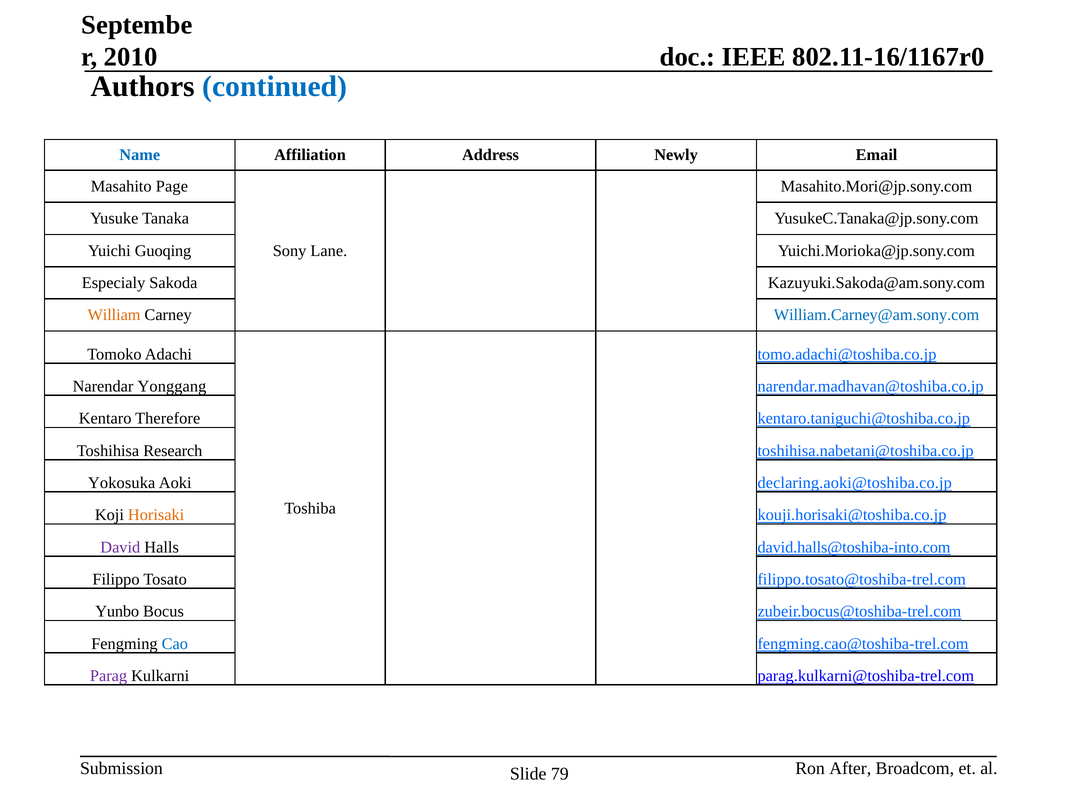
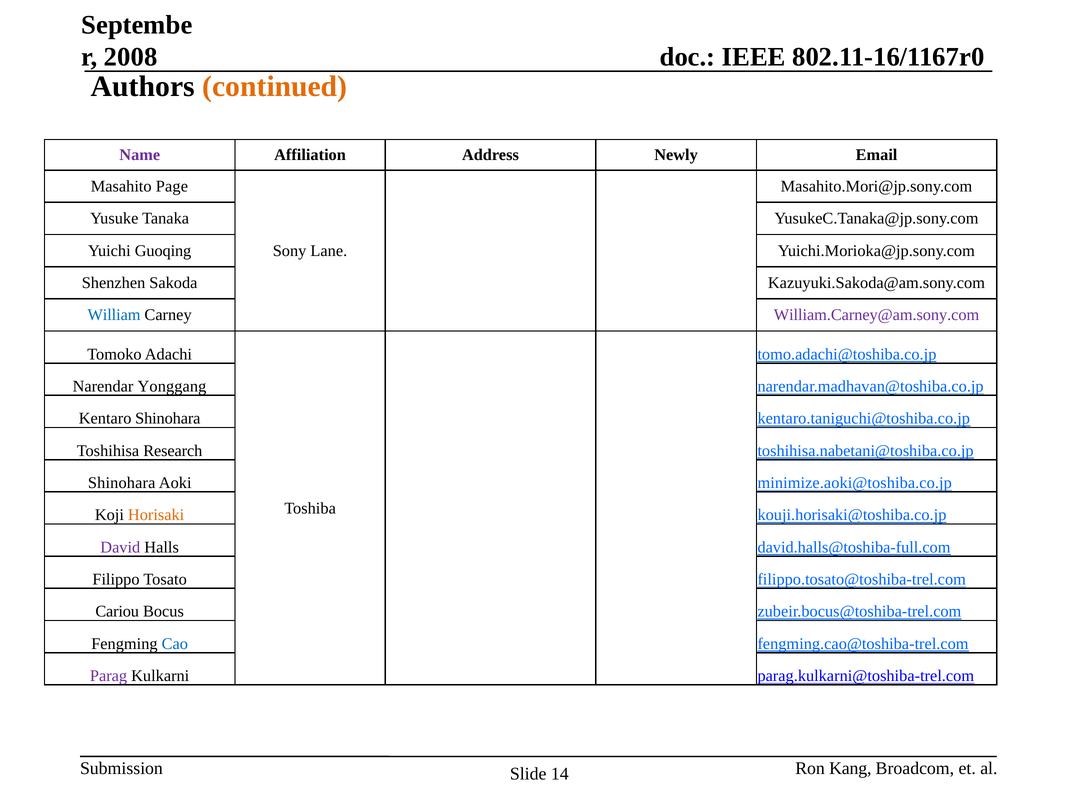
2010: 2010 -> 2008 (131, 57)
continued colour: blue -> orange (275, 87)
Name colour: blue -> purple (140, 155)
Especialy: Especialy -> Shenzhen (114, 283)
William colour: orange -> blue (114, 315)
William.Carney@am.sony.com colour: blue -> purple (877, 315)
Kentaro Therefore: Therefore -> Shinohara (168, 419)
Yokosuka: Yokosuka -> Shinohara (122, 483)
declaring.aoki@toshiba.co.jp: declaring.aoki@toshiba.co.jp -> minimize.aoki@toshiba.co.jp (855, 483)
david.halls@toshiba-into.com: david.halls@toshiba-into.com -> david.halls@toshiba-full.com (854, 547)
Yunbo: Yunbo -> Cariou (117, 612)
After: After -> Kang (850, 768)
79: 79 -> 14 (560, 774)
